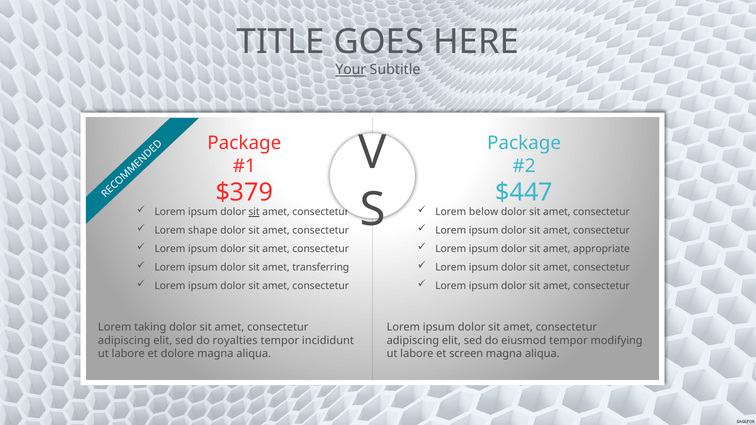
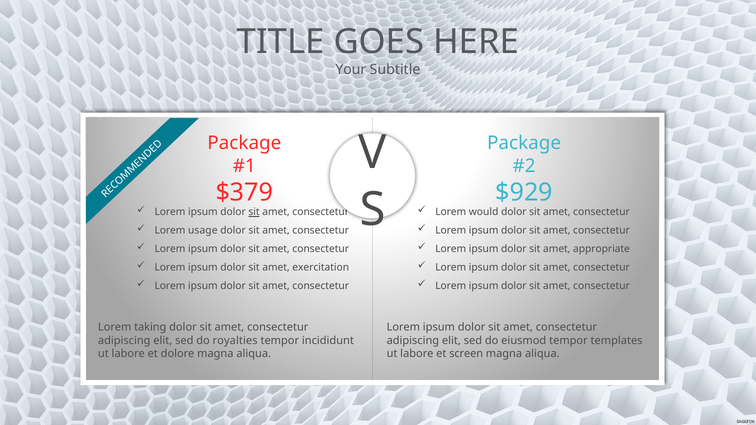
Your underline: present -> none (351, 70)
$447: $447 -> $929 (524, 193)
below: below -> would (484, 212)
shape: shape -> usage (203, 231)
transferring: transferring -> exercitation (321, 268)
modifying: modifying -> templates (617, 341)
